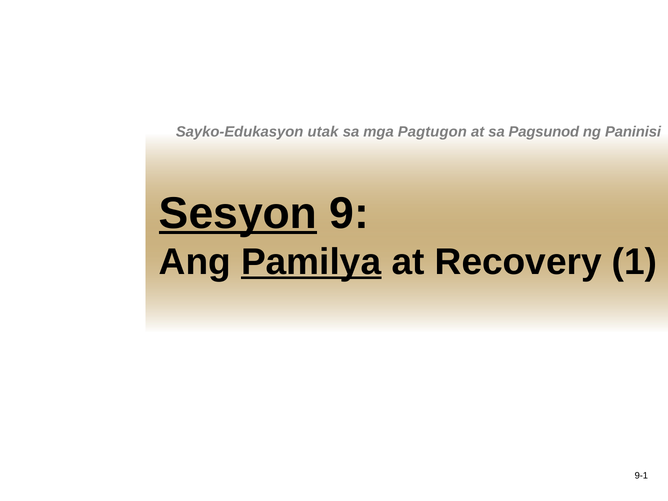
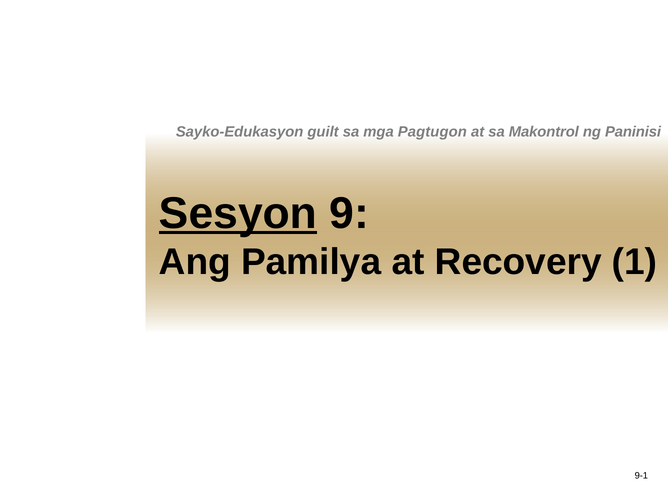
utak: utak -> guilt (323, 132)
Pagsunod: Pagsunod -> Makontrol (544, 132)
Pamilya underline: present -> none (311, 262)
